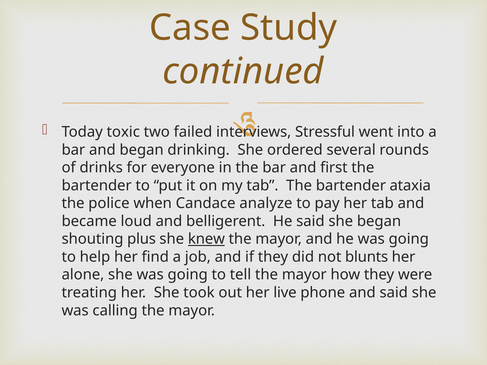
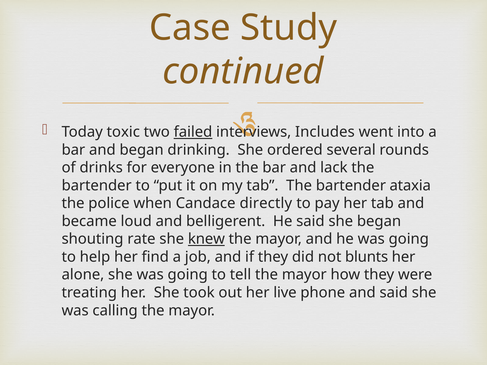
failed underline: none -> present (193, 132)
Stressful: Stressful -> Includes (325, 132)
first: first -> lack (334, 168)
analyze: analyze -> directly (266, 204)
plus: plus -> rate (141, 239)
